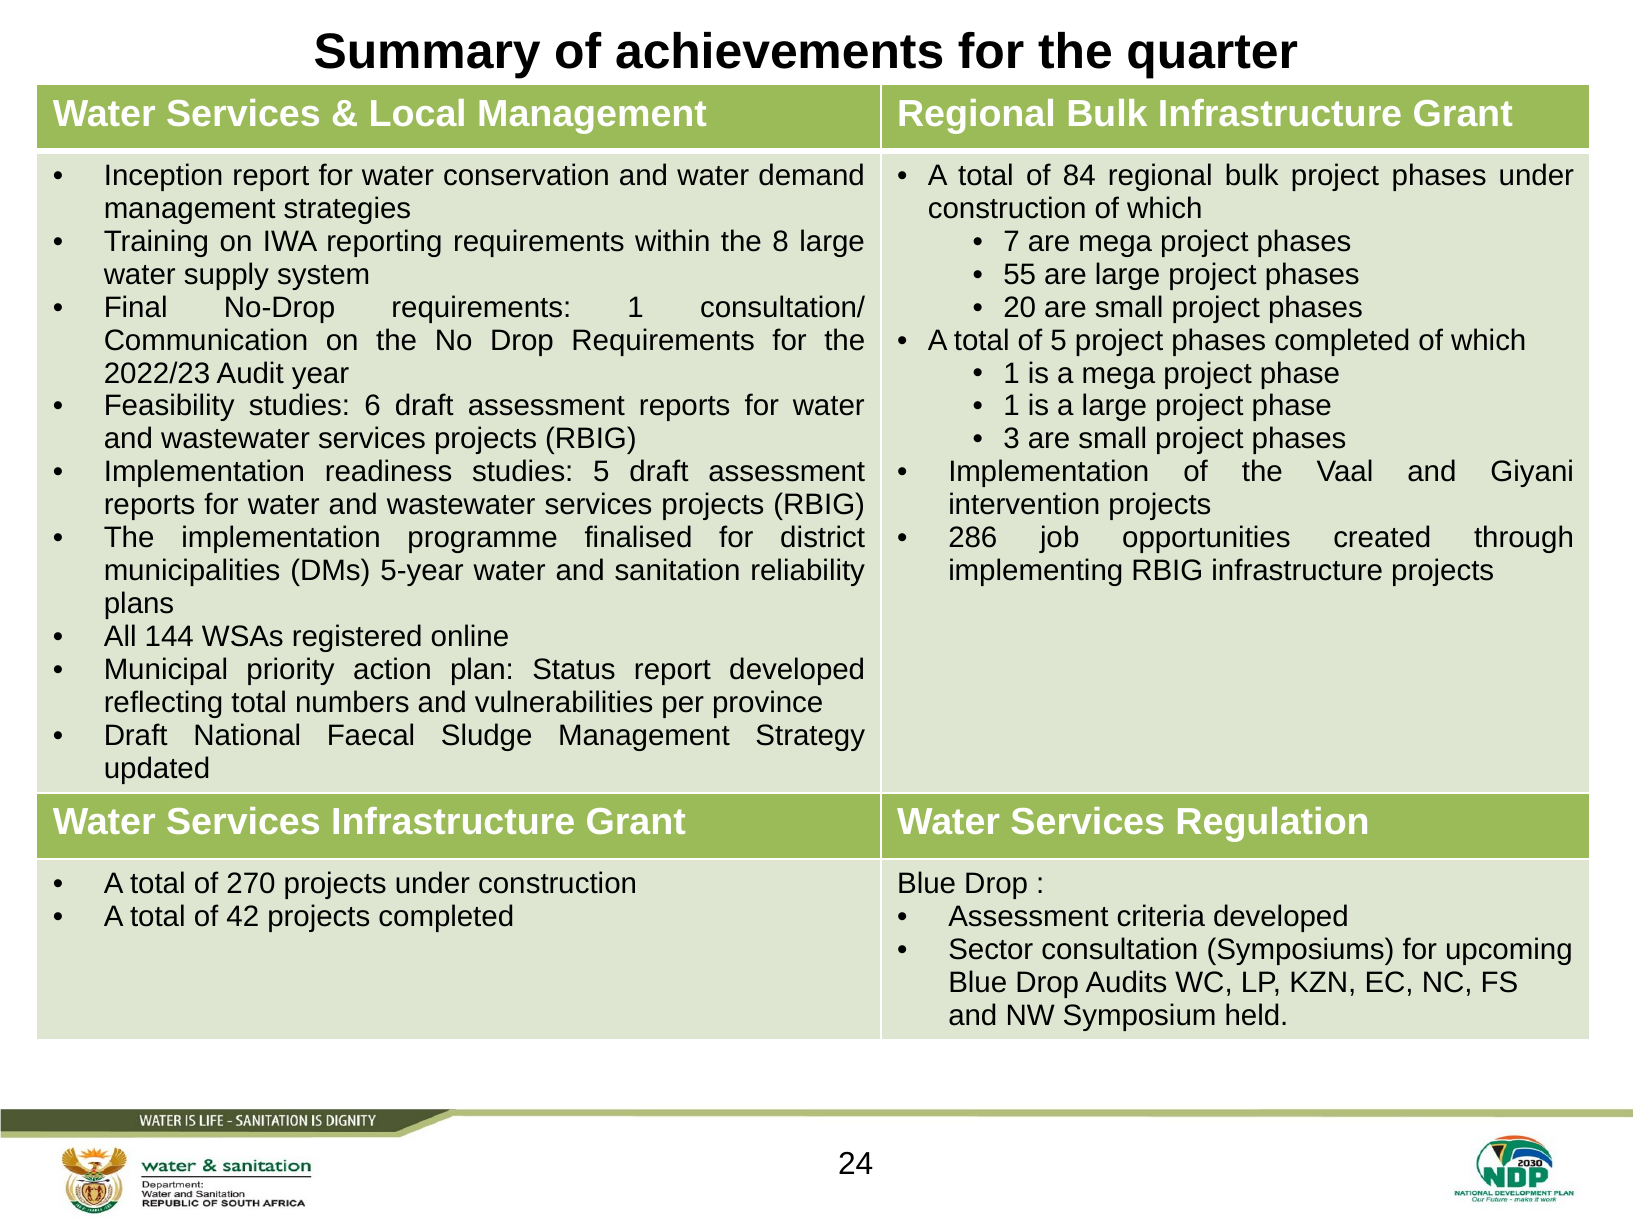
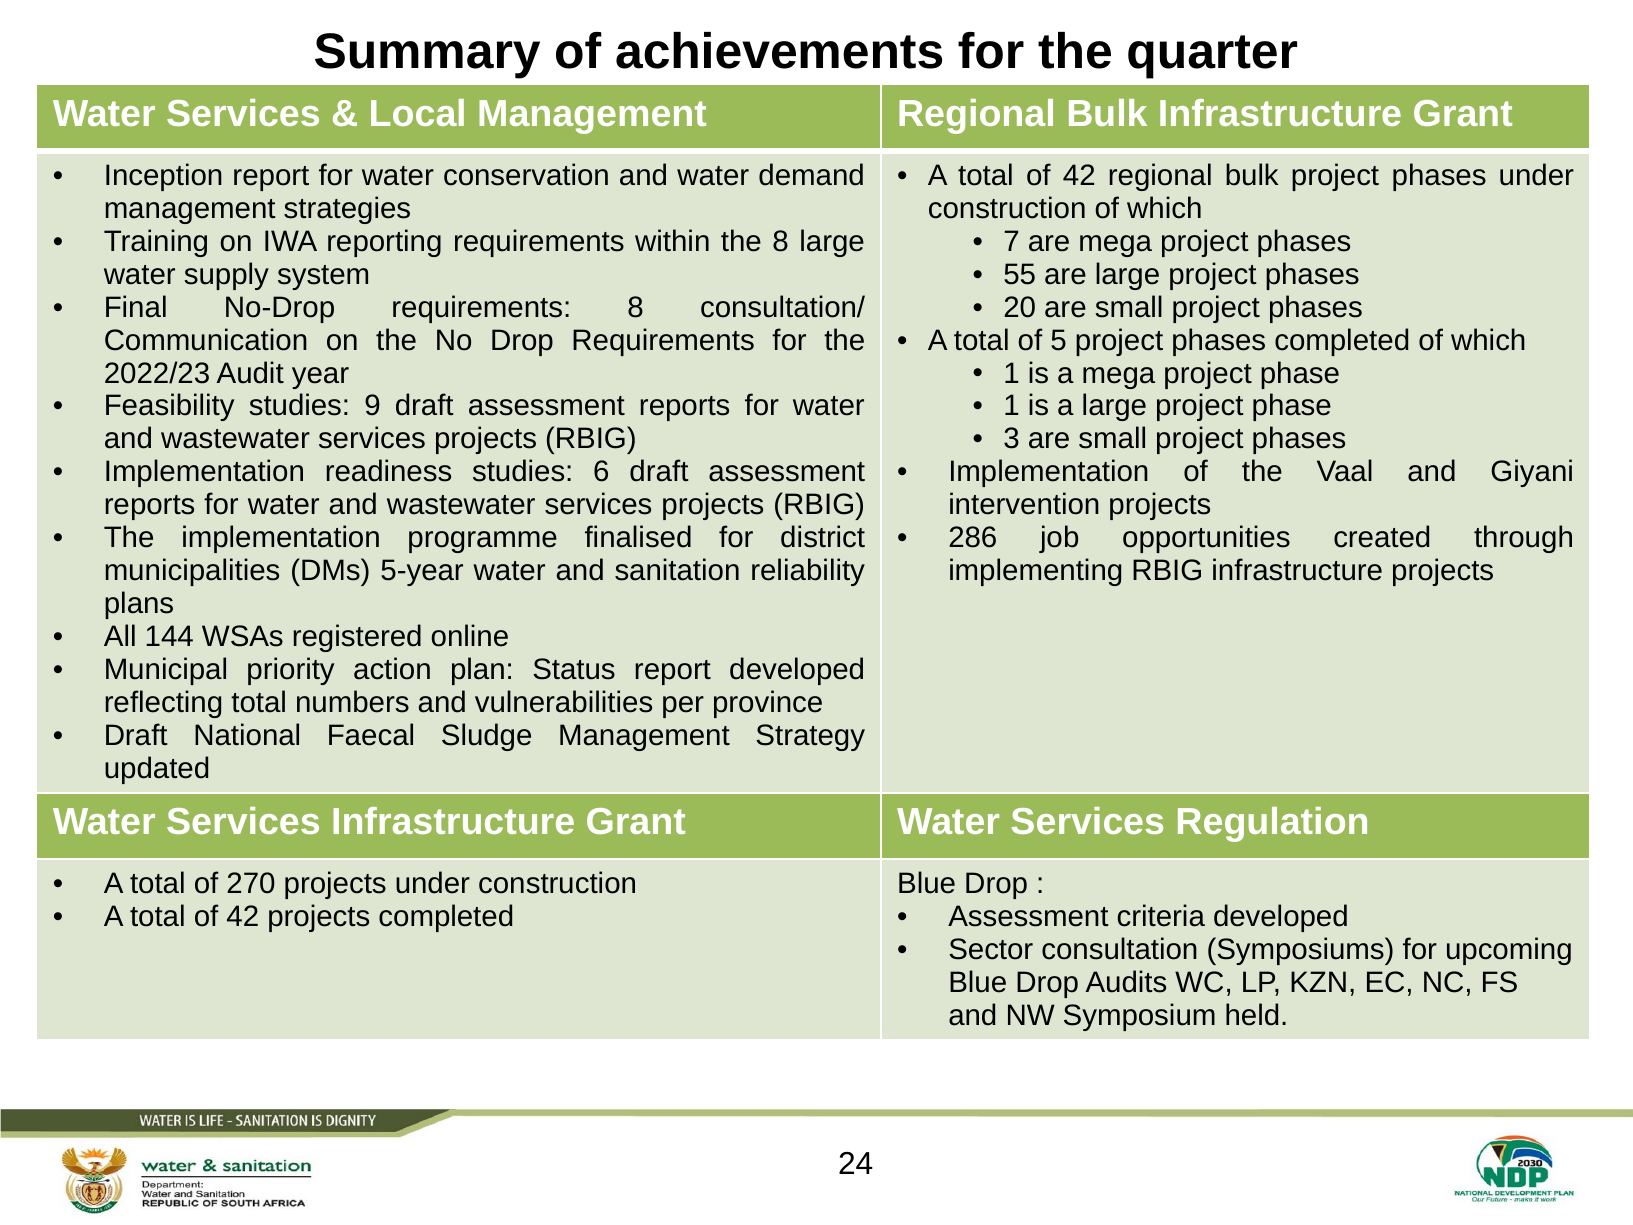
84: 84 -> 42 (1079, 176)
requirements 1: 1 -> 8 (636, 307)
6: 6 -> 9 (373, 406)
studies 5: 5 -> 6 (601, 472)
